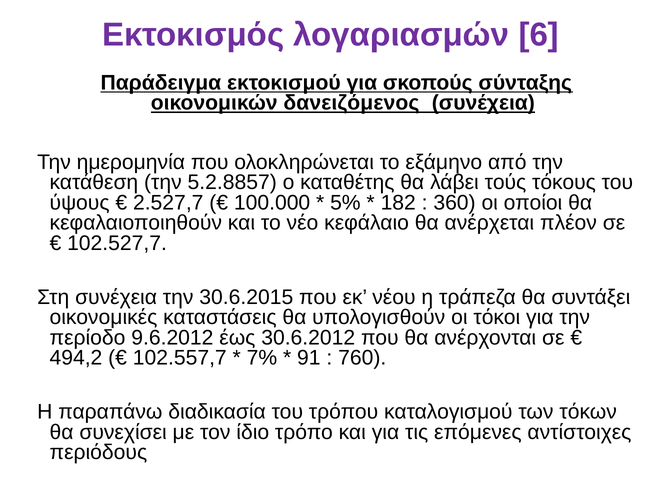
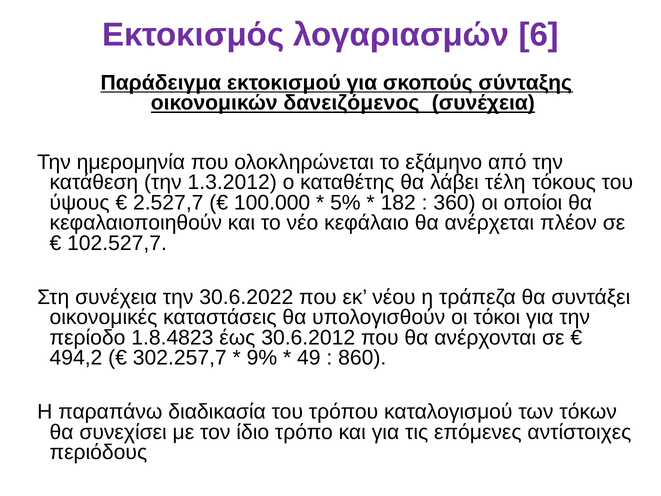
5.2.8857: 5.2.8857 -> 1.3.2012 (232, 182)
τούς: τούς -> τέλη (505, 182)
30.6.2015: 30.6.2015 -> 30.6.2022 (246, 297)
9.6.2012: 9.6.2012 -> 1.8.4823 (172, 338)
102.557,7: 102.557,7 -> 302.257,7 (180, 358)
7%: 7% -> 9% (262, 358)
91: 91 -> 49 (309, 358)
760: 760 -> 860 (362, 358)
